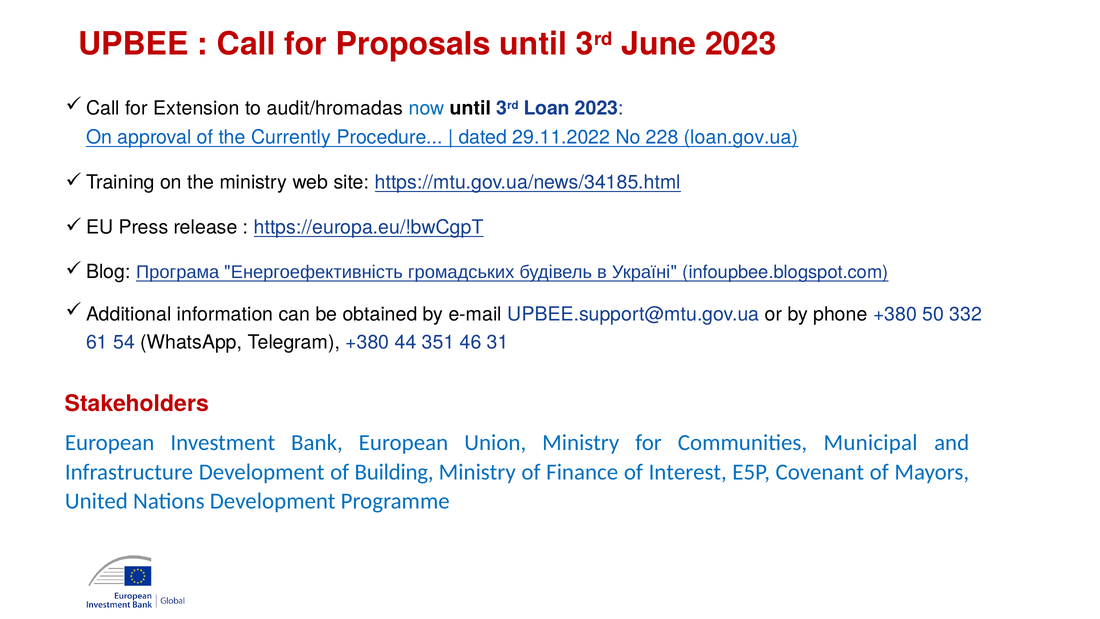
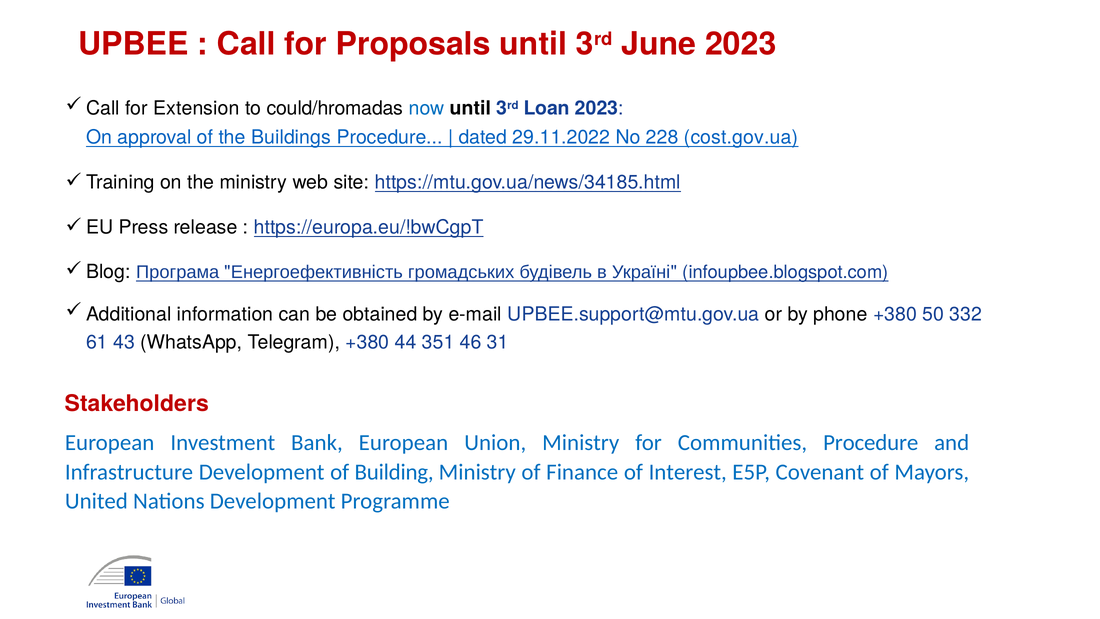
audit/hromadas: audit/hromadas -> could/hromadas (335, 109)
Currently: Currently -> Buildings (291, 137)
loan.gov.ua: loan.gov.ua -> cost.gov.ua (741, 137)
54: 54 -> 43 (124, 342)
Communities Municipal: Municipal -> Procedure (871, 442)
